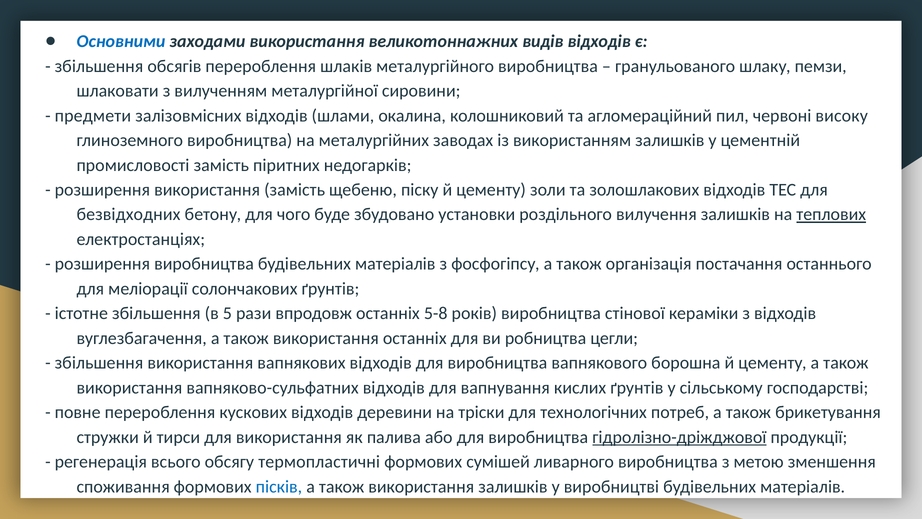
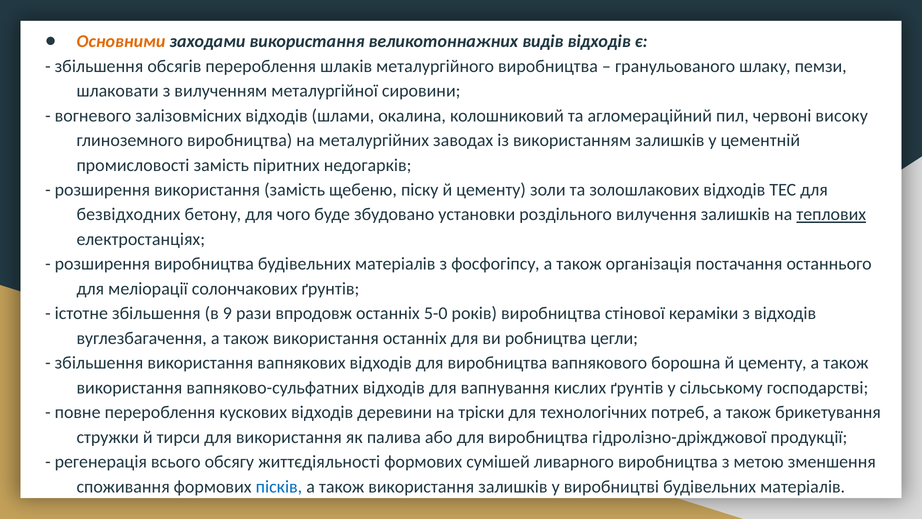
Основними colour: blue -> orange (121, 41)
предмети: предмети -> вогневого (93, 116)
5: 5 -> 9 (227, 313)
5-8: 5-8 -> 5-0 (436, 313)
гідролізно-дріжджової underline: present -> none (679, 437)
термопластичні: термопластичні -> життєдіяльності (319, 462)
